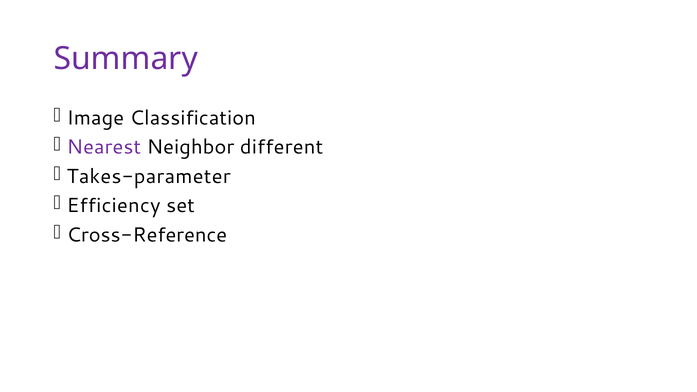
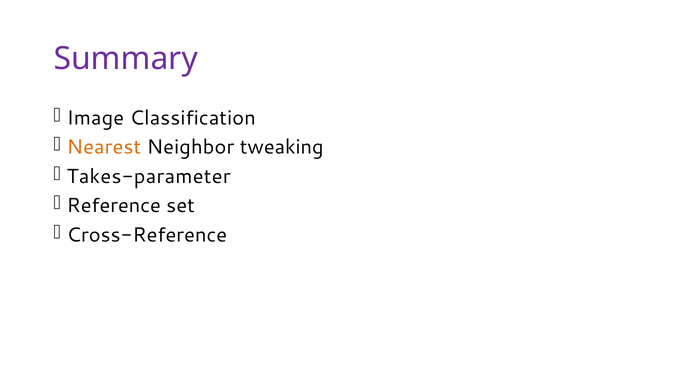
Nearest colour: purple -> orange (104, 147)
different: different -> tweaking (282, 147)
Efficiency: Efficiency -> Reference (114, 206)
